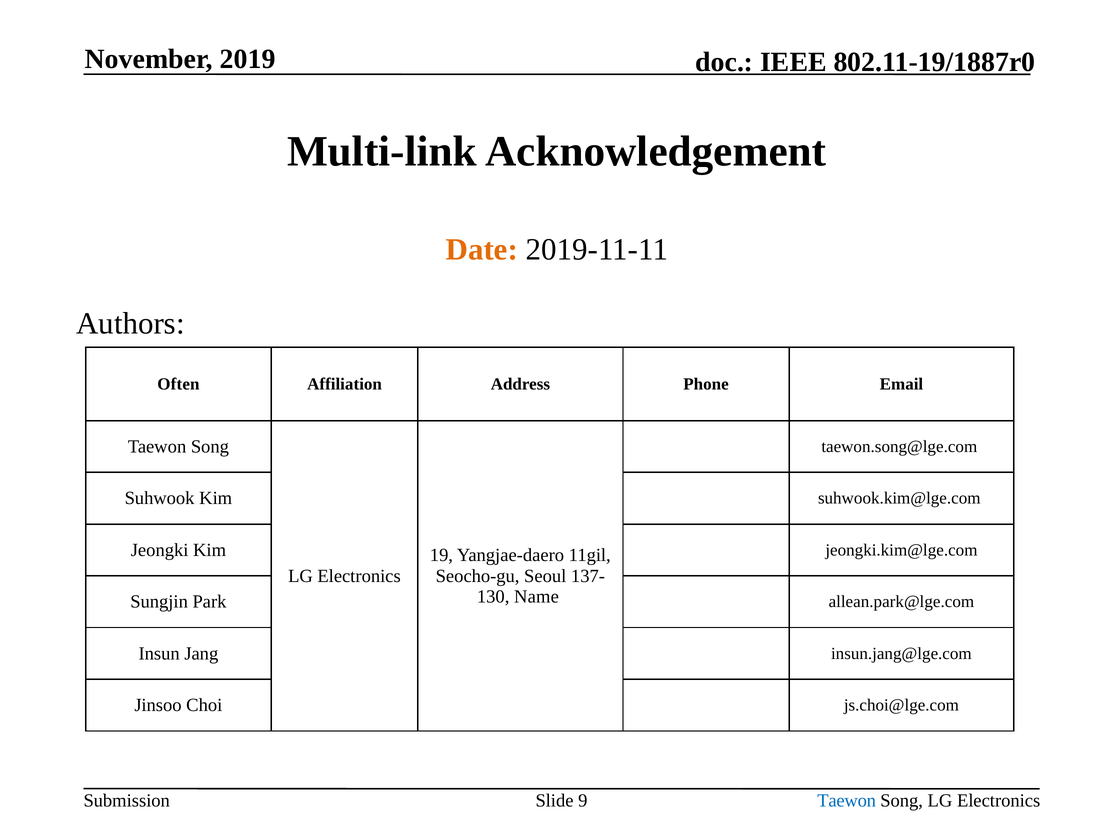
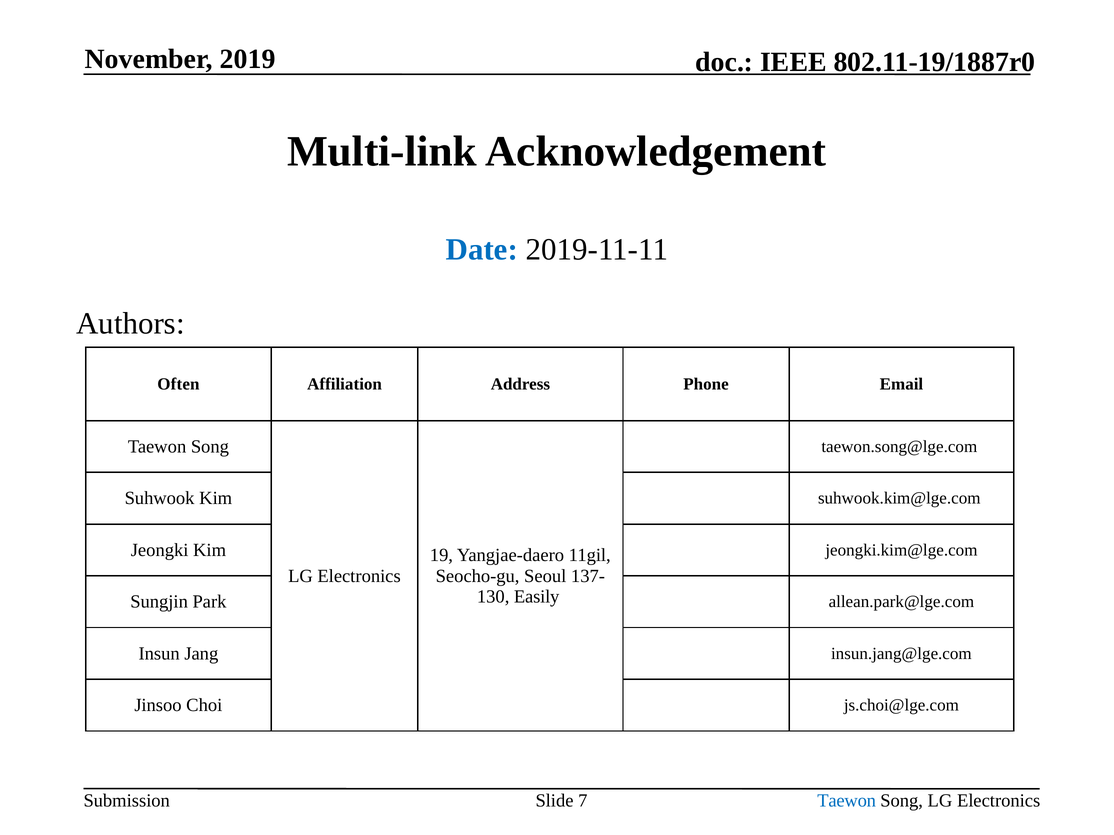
Date colour: orange -> blue (482, 250)
Name: Name -> Easily (537, 597)
9: 9 -> 7 (583, 801)
